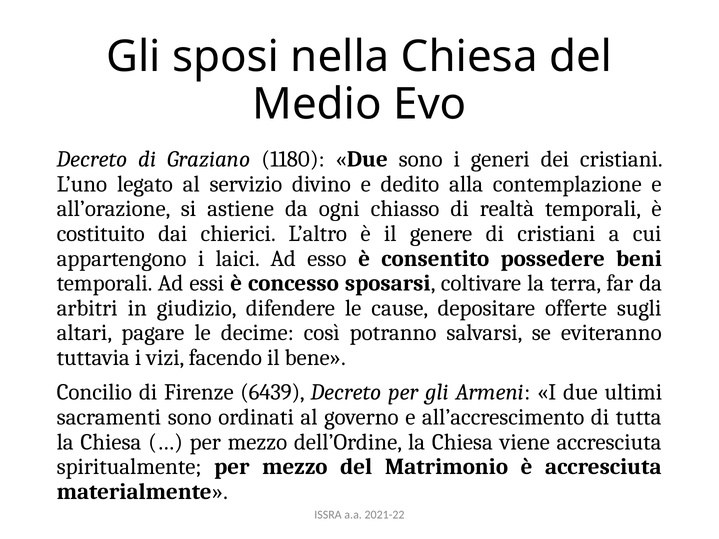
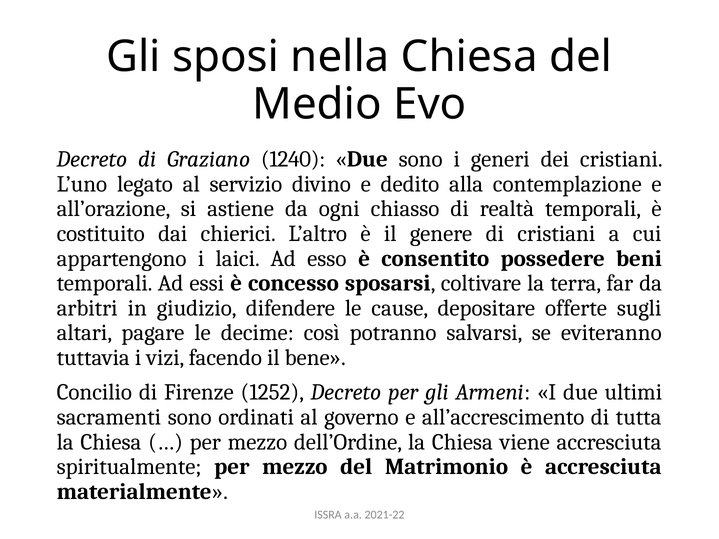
1180: 1180 -> 1240 (293, 159)
6439: 6439 -> 1252 (272, 393)
